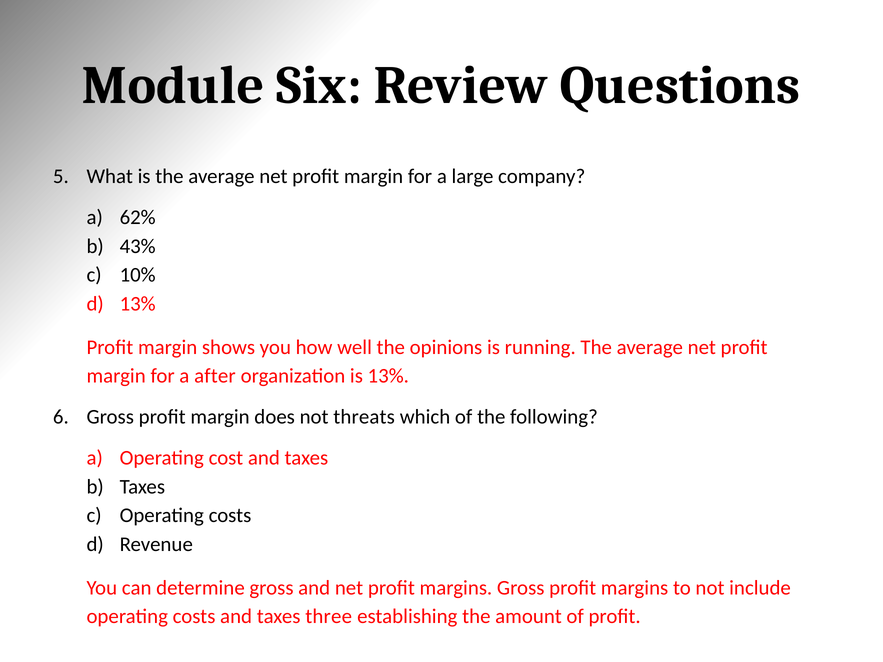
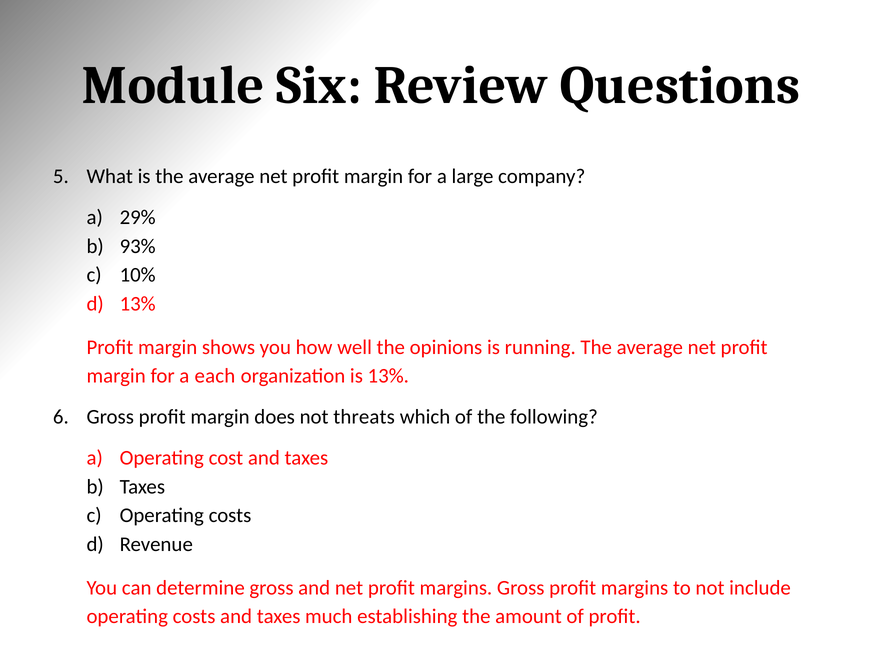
62%: 62% -> 29% (138, 218)
43%: 43% -> 93% (138, 246)
after: after -> each (215, 376)
three: three -> much (329, 617)
